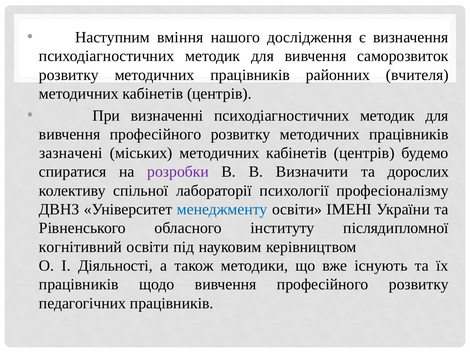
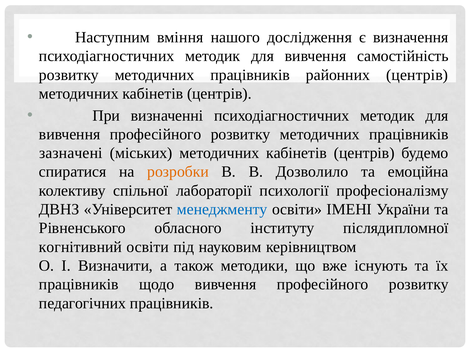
саморозвиток: саморозвиток -> самостійність (403, 56)
районних вчителя: вчителя -> центрів (417, 75)
розробки colour: purple -> orange (178, 172)
Визначити: Визначити -> Дозволило (312, 172)
дорослих: дорослих -> емоційна (418, 172)
Діяльності: Діяльності -> Визначити (115, 266)
